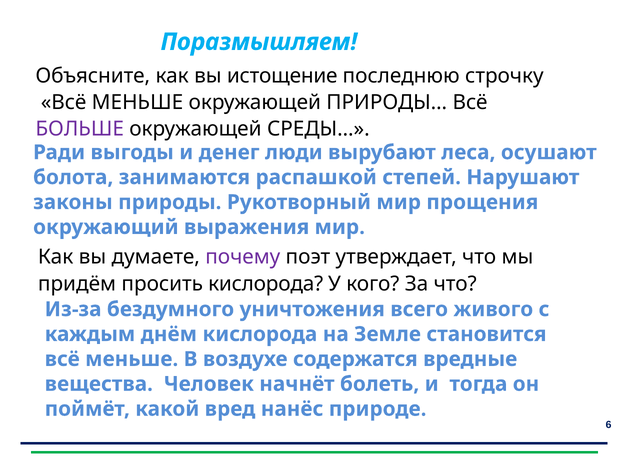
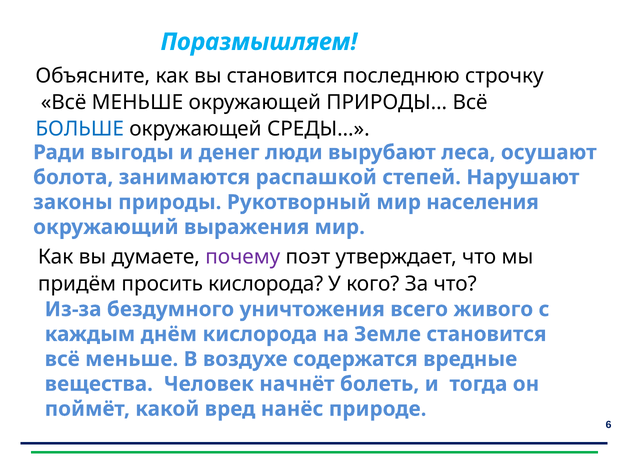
вы истощение: истощение -> становится (282, 76)
БОЛЬШЕ colour: purple -> blue (80, 129)
прощения: прощения -> населения (482, 202)
